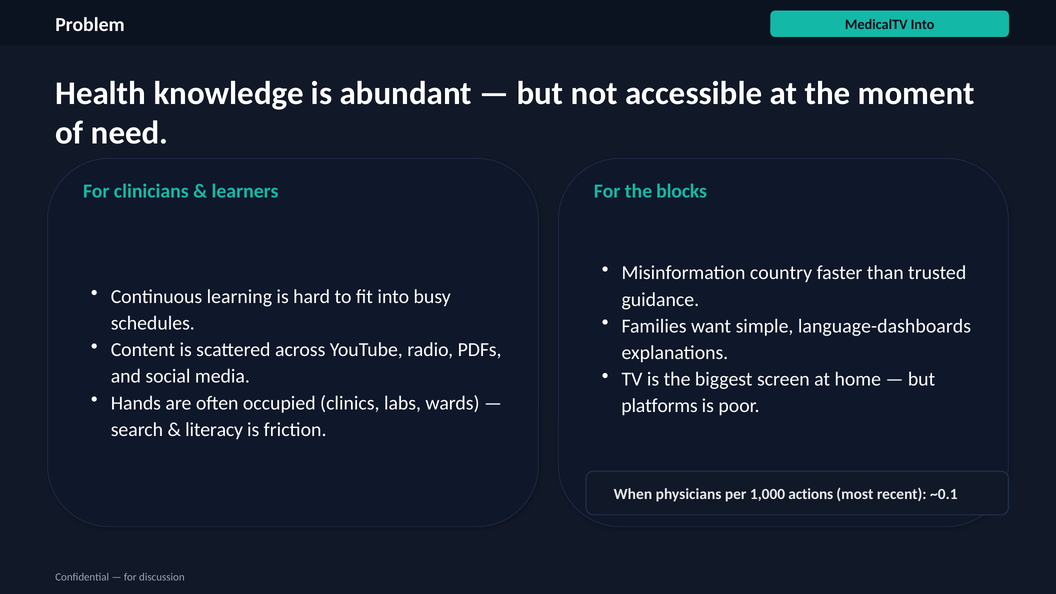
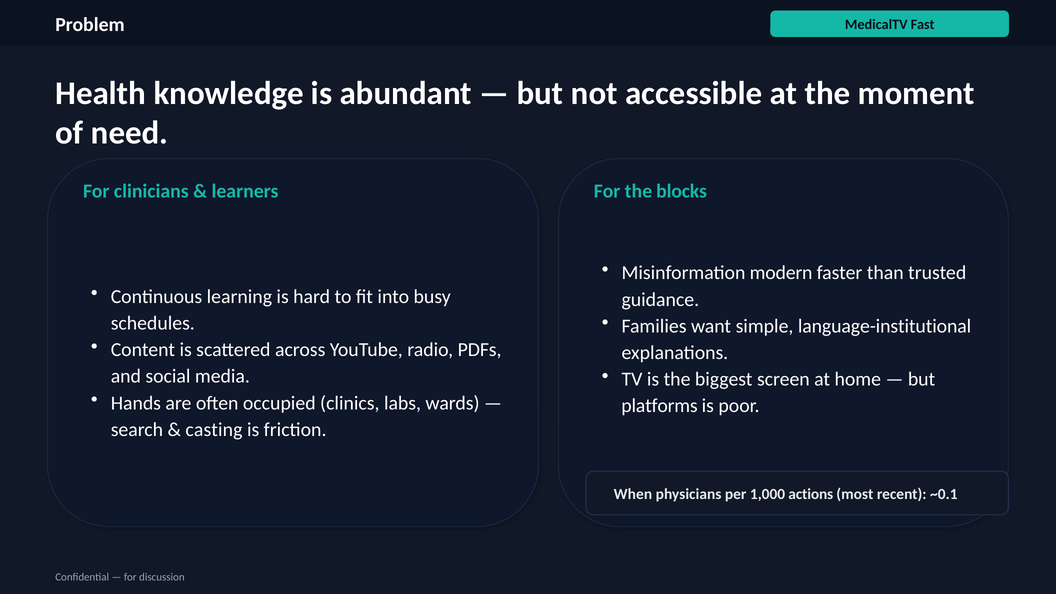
MedicalTV Into: Into -> Fast (923, 25)
country: country -> modern (781, 273)
language-dashboards: language-dashboards -> language-institutional (885, 326)
literacy: literacy -> casting (214, 430)
